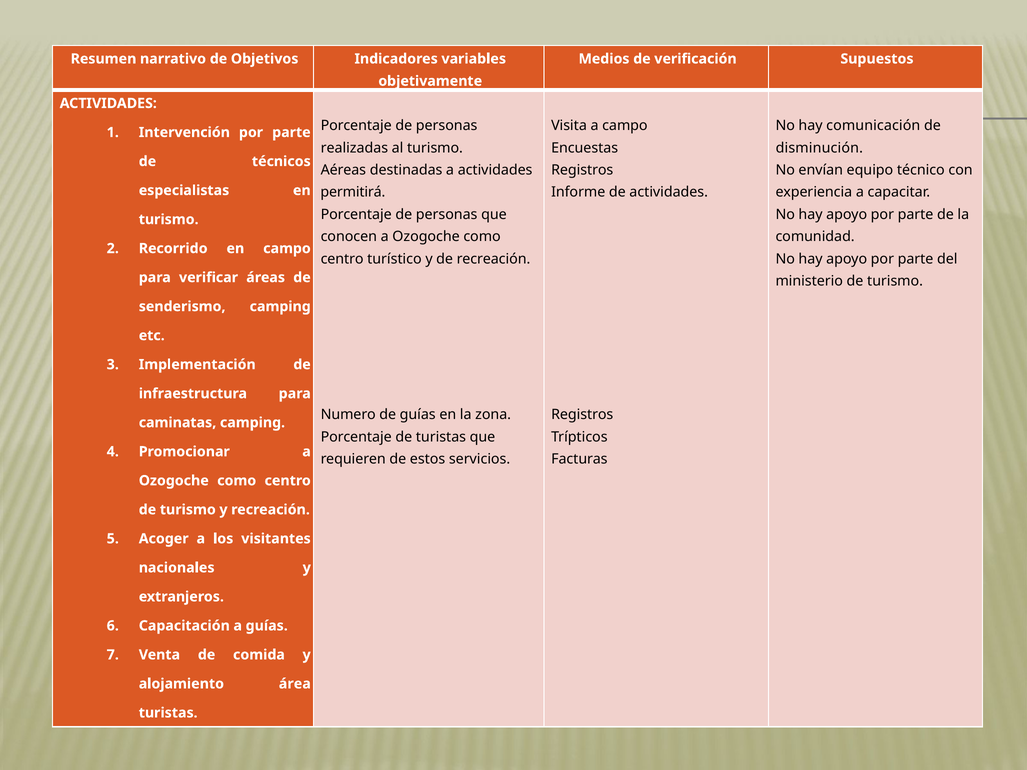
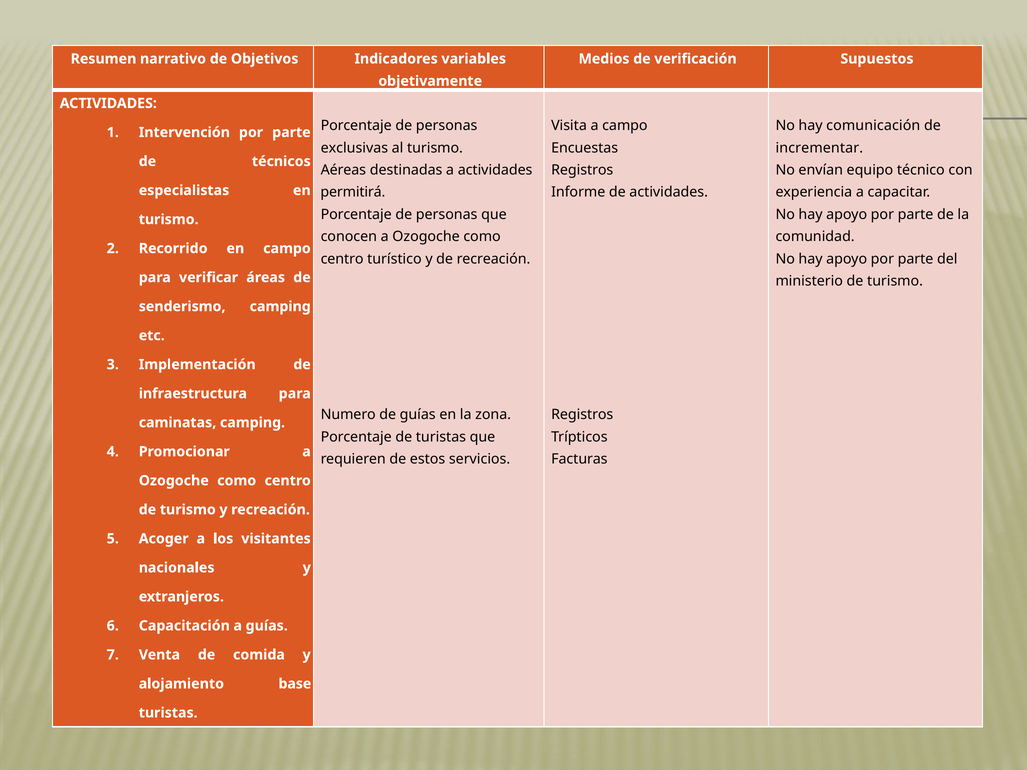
realizadas: realizadas -> exclusivas (354, 148)
disminución: disminución -> incrementar (819, 148)
área: área -> base (295, 684)
